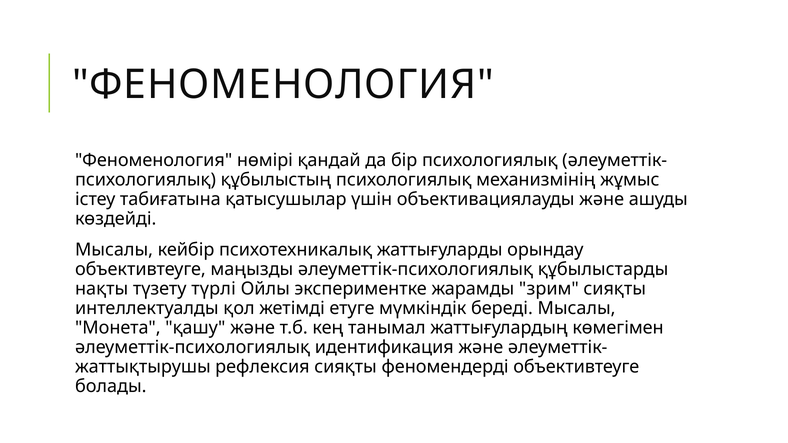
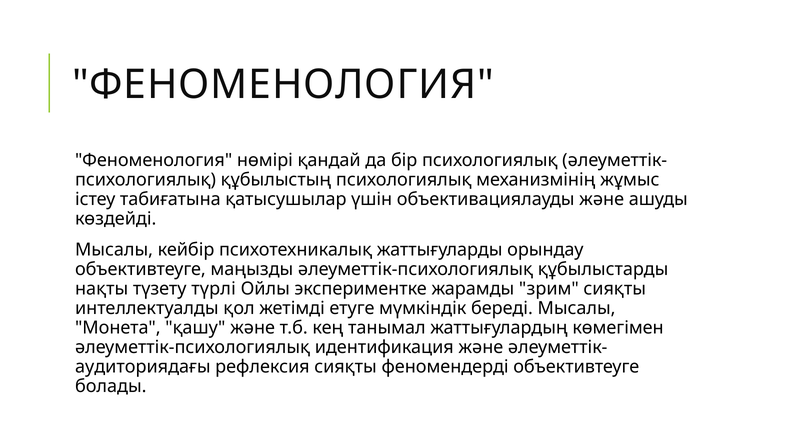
жаттықтырушы: жаттықтырушы -> аудиториядағы (143, 367)
